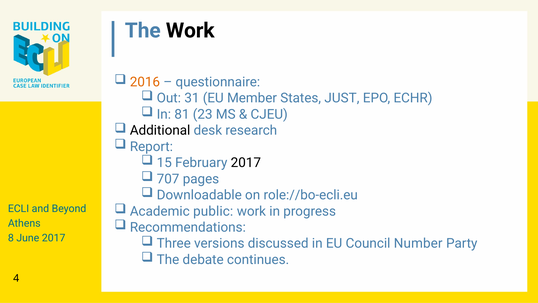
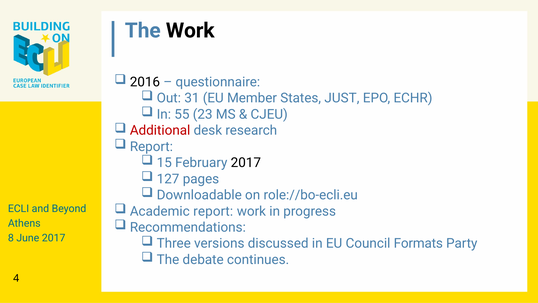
2016 colour: orange -> black (145, 82)
81: 81 -> 55 (182, 114)
Additional colour: black -> red (160, 130)
707: 707 -> 127 (168, 179)
Academic public: public -> report (213, 211)
Number: Number -> Formats (418, 243)
